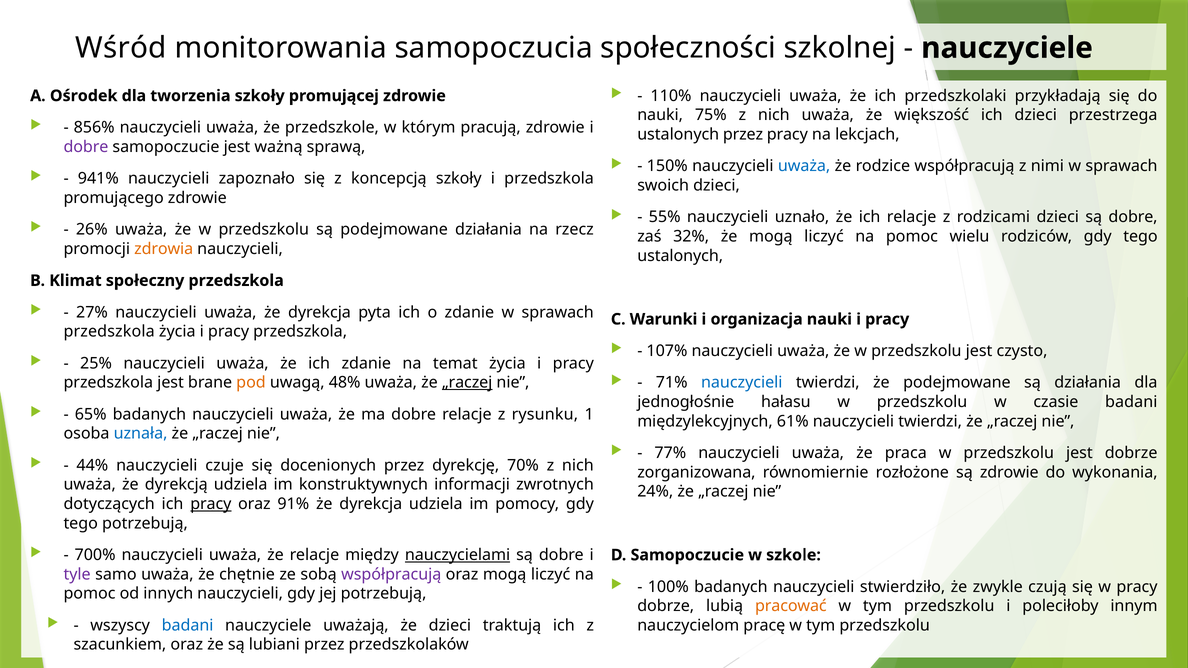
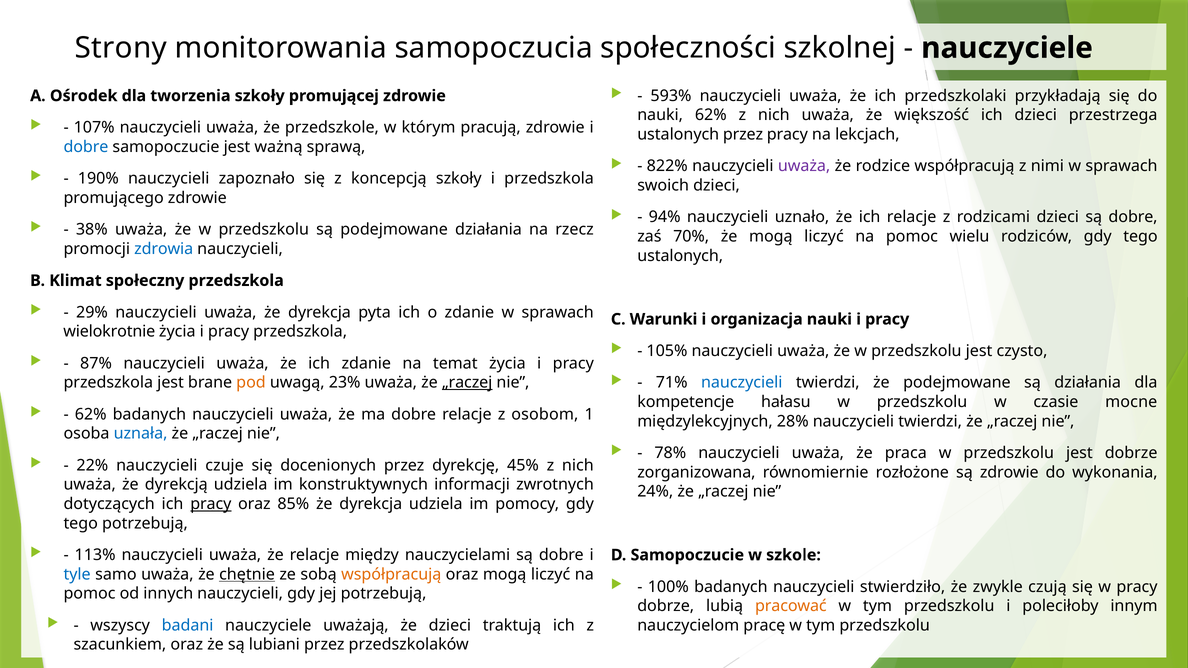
Wśród: Wśród -> Strony (121, 48)
110%: 110% -> 593% (671, 96)
nauki 75%: 75% -> 62% (711, 115)
856%: 856% -> 107% (94, 128)
dobre colour: purple -> blue (86, 147)
150%: 150% -> 822% (667, 166)
uważa colour: blue -> purple (804, 166)
941%: 941% -> 190% (98, 179)
55%: 55% -> 94% (665, 217)
26%: 26% -> 38% (92, 230)
32%: 32% -> 70% (691, 237)
zdrowia colour: orange -> blue (164, 249)
27%: 27% -> 29% (92, 312)
przedszkola: przedszkola -> wielokrotnie (109, 332)
107%: 107% -> 105% (667, 351)
25%: 25% -> 87% (96, 363)
48%: 48% -> 23% (345, 383)
jednogłośnie: jednogłośnie -> kompetencje (686, 402)
czasie badani: badani -> mocne (1131, 402)
65%: 65% -> 62% (91, 414)
rysunku: rysunku -> osobom (545, 414)
61%: 61% -> 28% (793, 421)
77%: 77% -> 78% (670, 453)
44%: 44% -> 22% (92, 466)
70%: 70% -> 45% (523, 466)
91%: 91% -> 85% (293, 504)
700%: 700% -> 113% (95, 555)
nauczycielami underline: present -> none (458, 555)
tyle colour: purple -> blue (77, 575)
chętnie underline: none -> present (247, 575)
współpracują colour: purple -> orange (391, 575)
